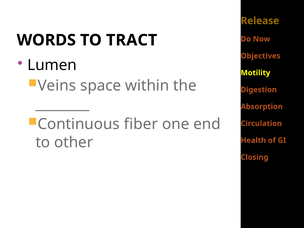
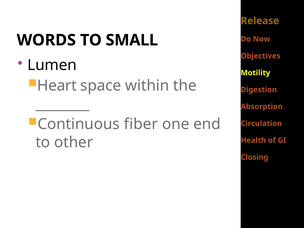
TRACT: TRACT -> SMALL (132, 40)
Veins: Veins -> Heart (57, 86)
